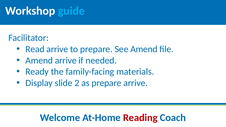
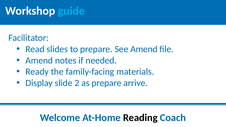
Read arrive: arrive -> slides (57, 49)
Amend arrive: arrive -> notes (66, 60)
Reading colour: red -> black (140, 118)
